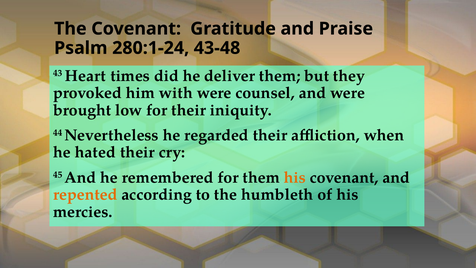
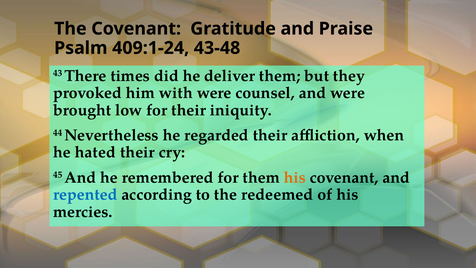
280:1-24: 280:1-24 -> 409:1-24 (151, 48)
Heart: Heart -> There (85, 76)
repented colour: orange -> blue (85, 195)
humbleth: humbleth -> redeemed (277, 195)
